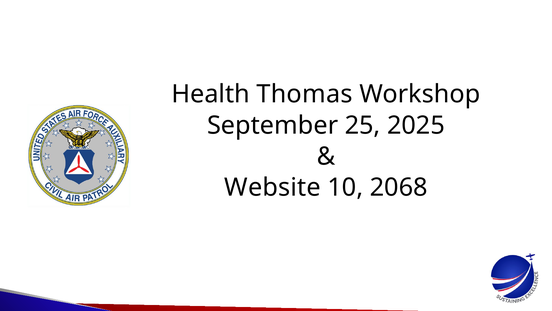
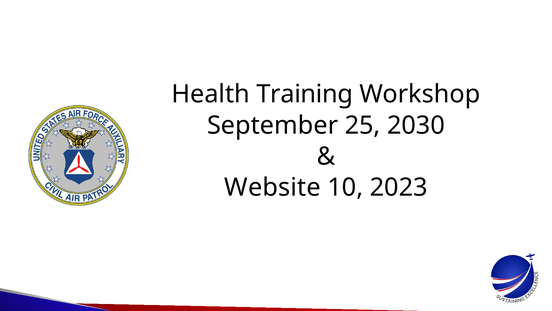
Thomas: Thomas -> Training (305, 94)
2025: 2025 -> 2030 (416, 125)
2068: 2068 -> 2023 (399, 187)
